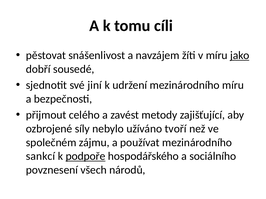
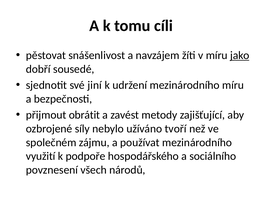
celého: celého -> obrátit (84, 115)
sankcí: sankcí -> využití (41, 157)
podpoře underline: present -> none (86, 157)
